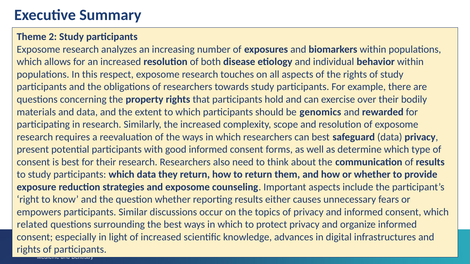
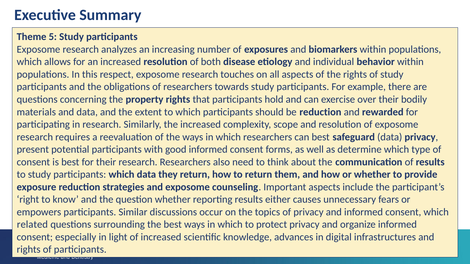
2: 2 -> 5 (53, 37)
be genomics: genomics -> reduction (320, 112)
